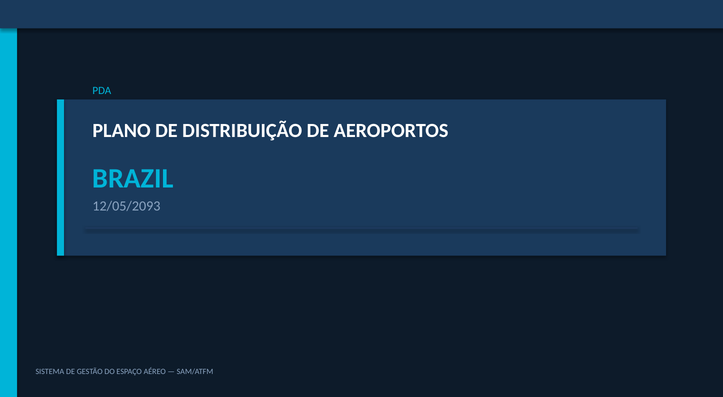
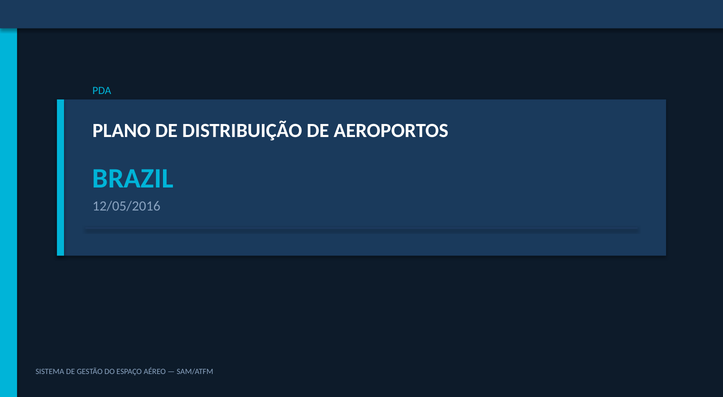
12/05/2093: 12/05/2093 -> 12/05/2016 (126, 207)
